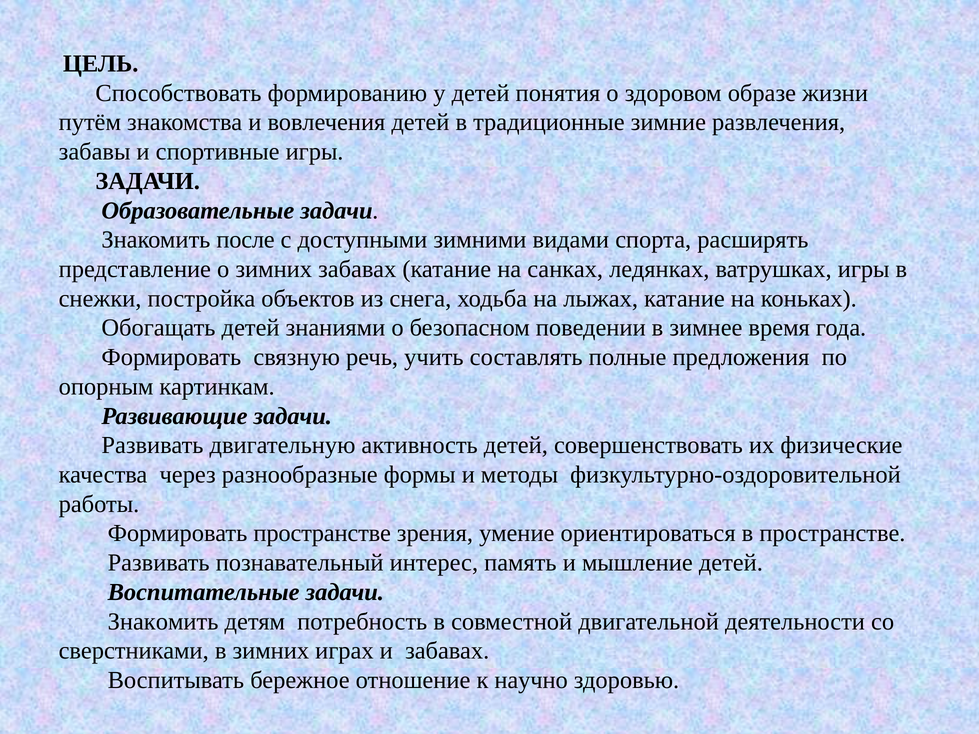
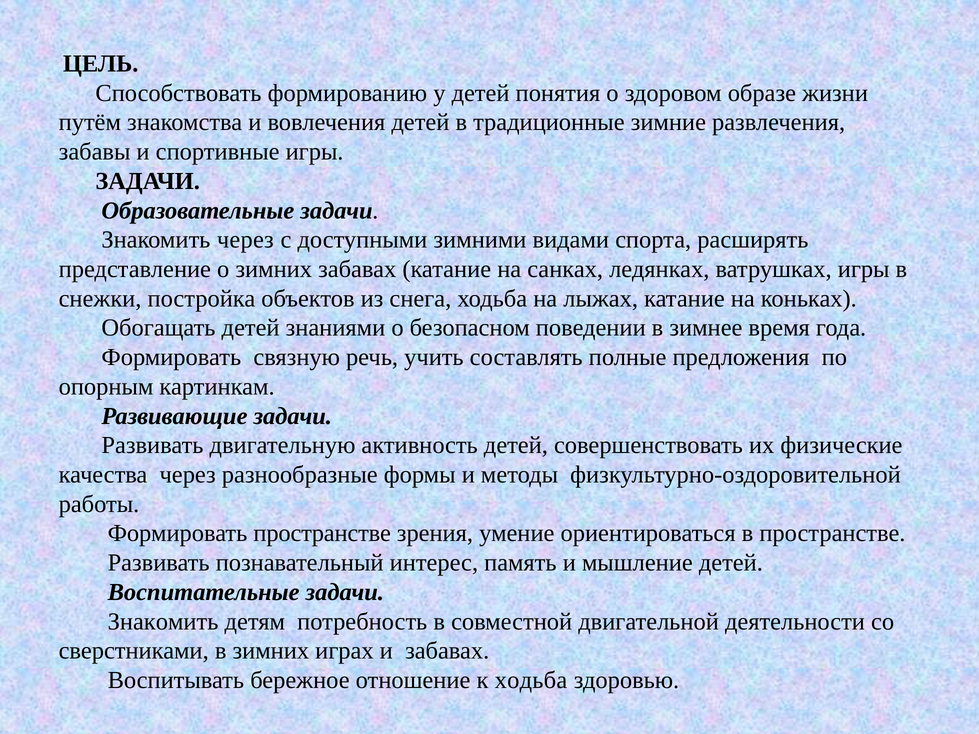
Знакомить после: после -> через (245, 240)
к научно: научно -> ходьба (531, 680)
